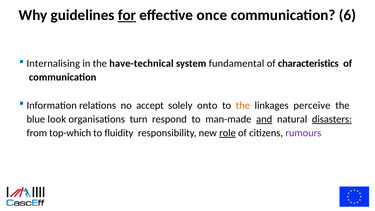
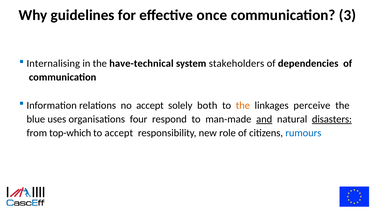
for underline: present -> none (127, 15)
6: 6 -> 3 (347, 15)
fundamental: fundamental -> stakeholders (236, 63)
characteristics: characteristics -> dependencies (308, 63)
onto: onto -> both (207, 105)
look: look -> uses (57, 119)
turn: turn -> four (139, 119)
to fluidity: fluidity -> accept (119, 133)
role underline: present -> none (227, 133)
rumours colour: purple -> blue (303, 133)
